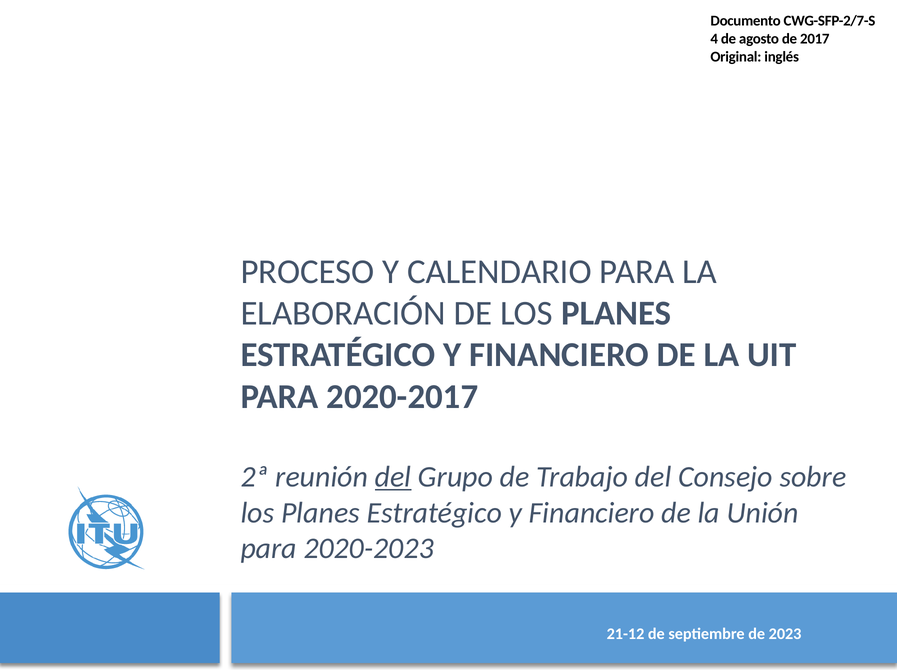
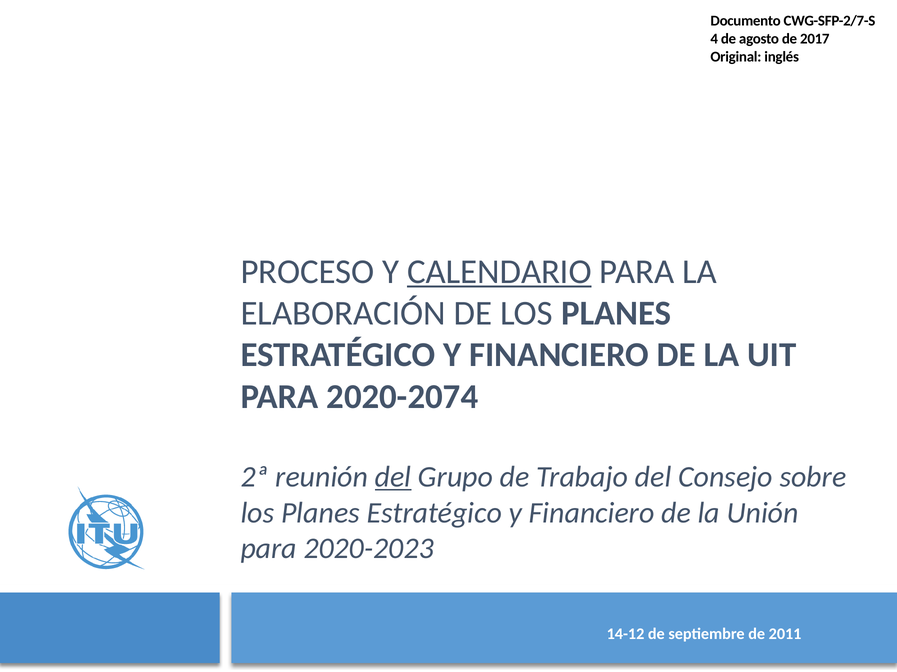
CALENDARIO underline: none -> present (499, 272)
2020-2017: 2020-2017 -> 2020-2074 (402, 397)
21-12: 21-12 -> 14-12 (626, 635)
2023: 2023 -> 2011 (785, 635)
